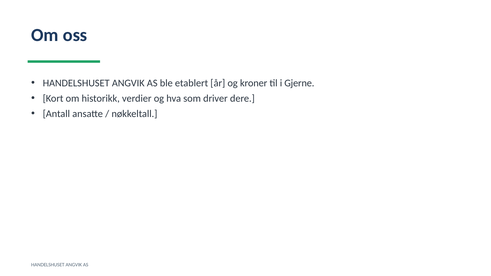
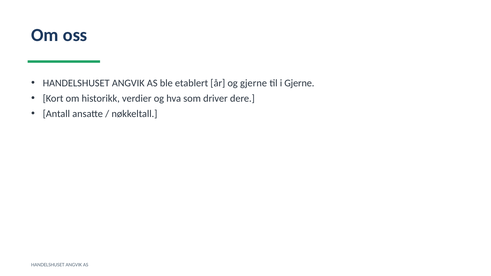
og kroner: kroner -> gjerne (254, 83)
